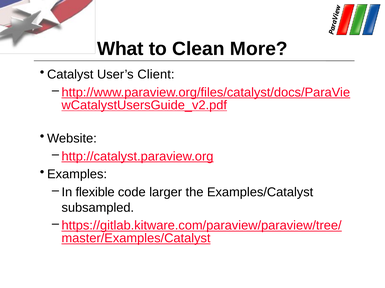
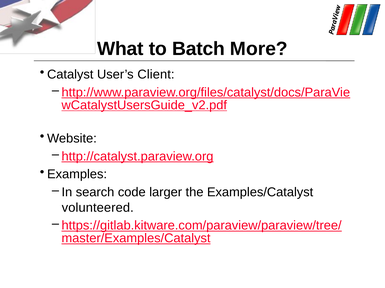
Clean: Clean -> Batch (199, 49)
flexible: flexible -> search (95, 193)
subsampled: subsampled -> volunteered (98, 208)
